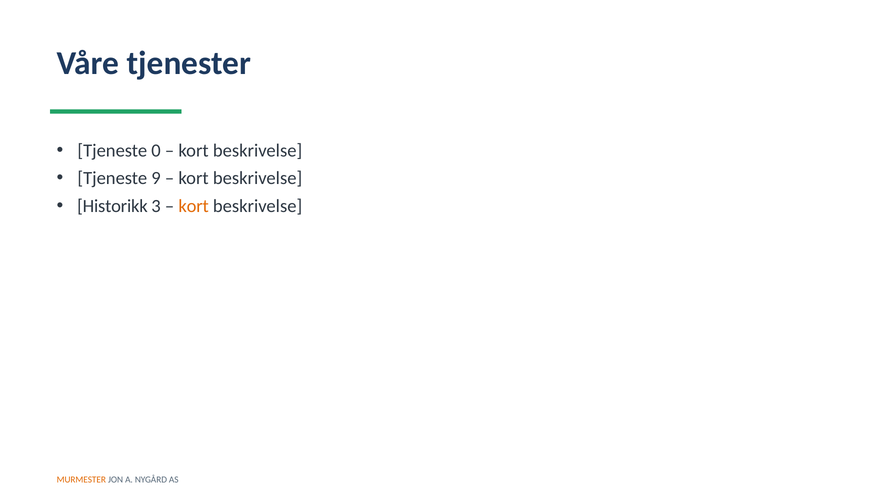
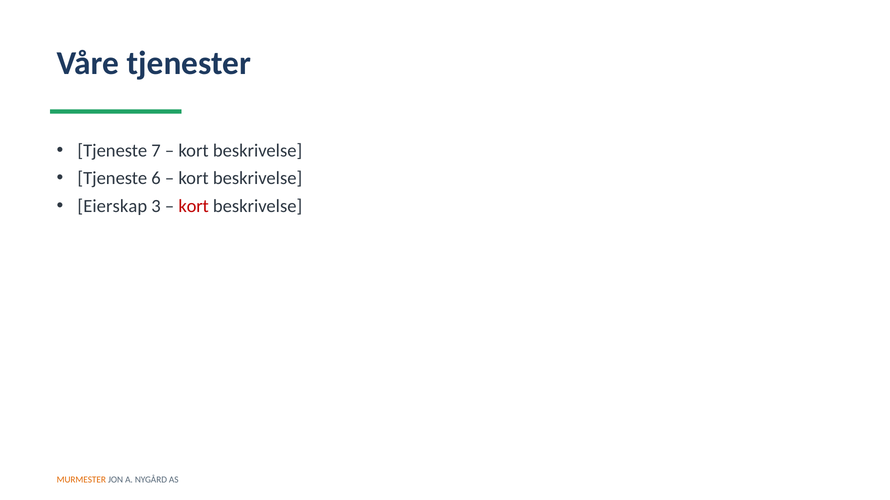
0: 0 -> 7 (156, 151)
9: 9 -> 6 (156, 179)
Historikk: Historikk -> Eierskap (112, 206)
kort colour: orange -> red (194, 206)
